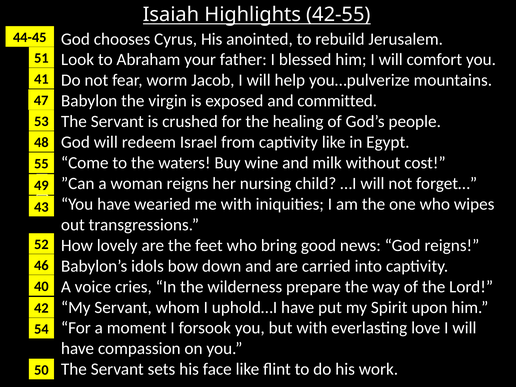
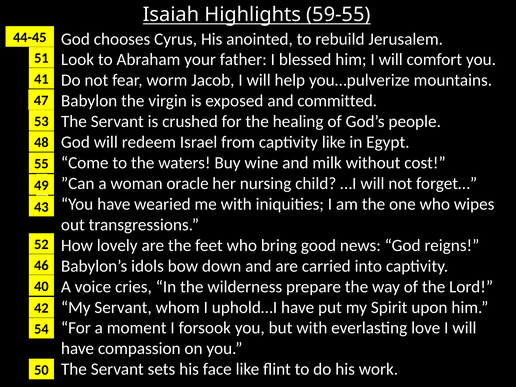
42-55: 42-55 -> 59-55 (338, 15)
woman reigns: reigns -> oracle (188, 183)
